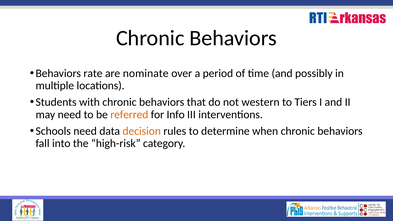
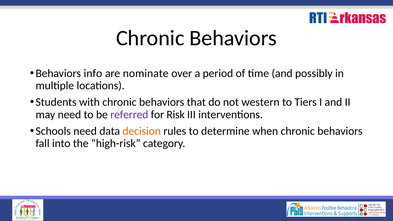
rate: rate -> info (93, 73)
referred colour: orange -> purple (129, 115)
Info: Info -> Risk (176, 115)
